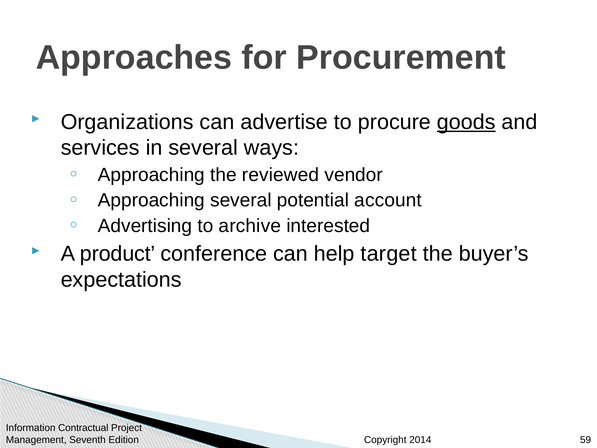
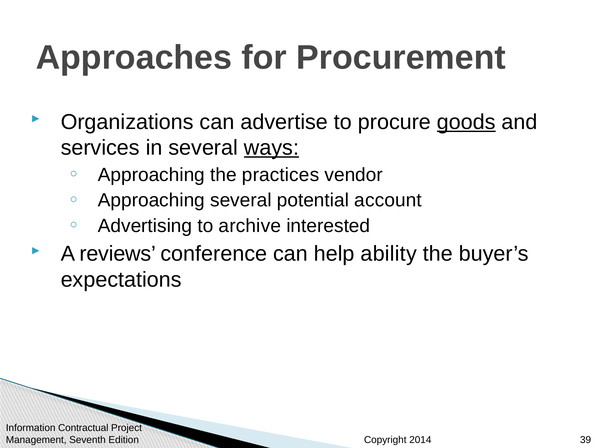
ways underline: none -> present (272, 148)
reviewed: reviewed -> practices (281, 175)
product: product -> reviews (118, 254)
target: target -> ability (389, 254)
59: 59 -> 39 (586, 440)
